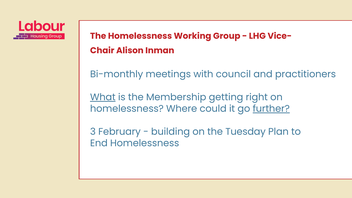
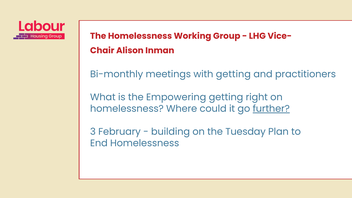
with council: council -> getting (233, 74)
What underline: present -> none (103, 97)
Membership: Membership -> Empowering (176, 97)
